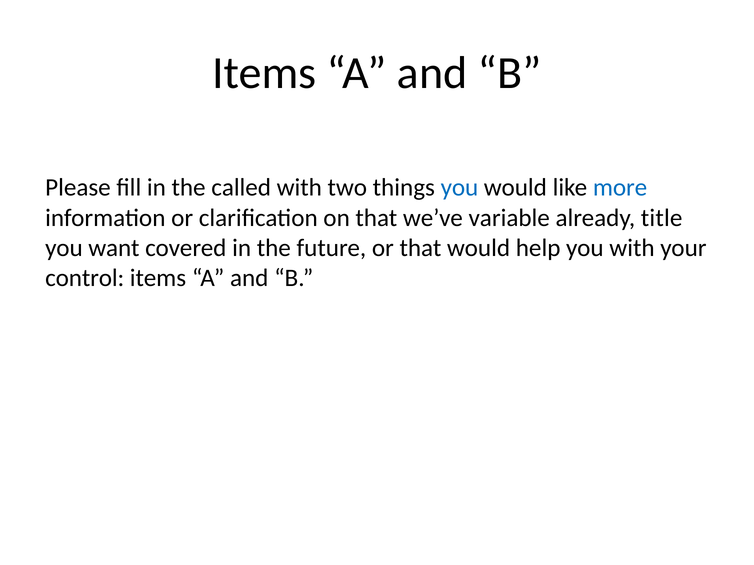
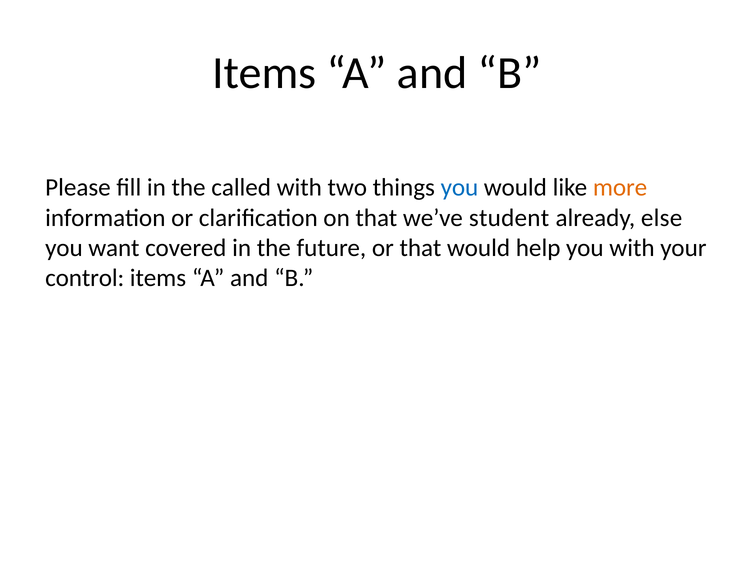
more colour: blue -> orange (620, 188)
variable: variable -> student (509, 218)
title: title -> else (662, 218)
